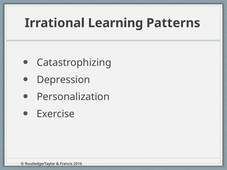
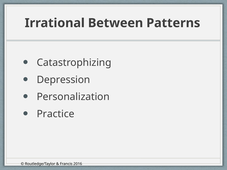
Learning: Learning -> Between (116, 23)
Exercise: Exercise -> Practice (56, 114)
